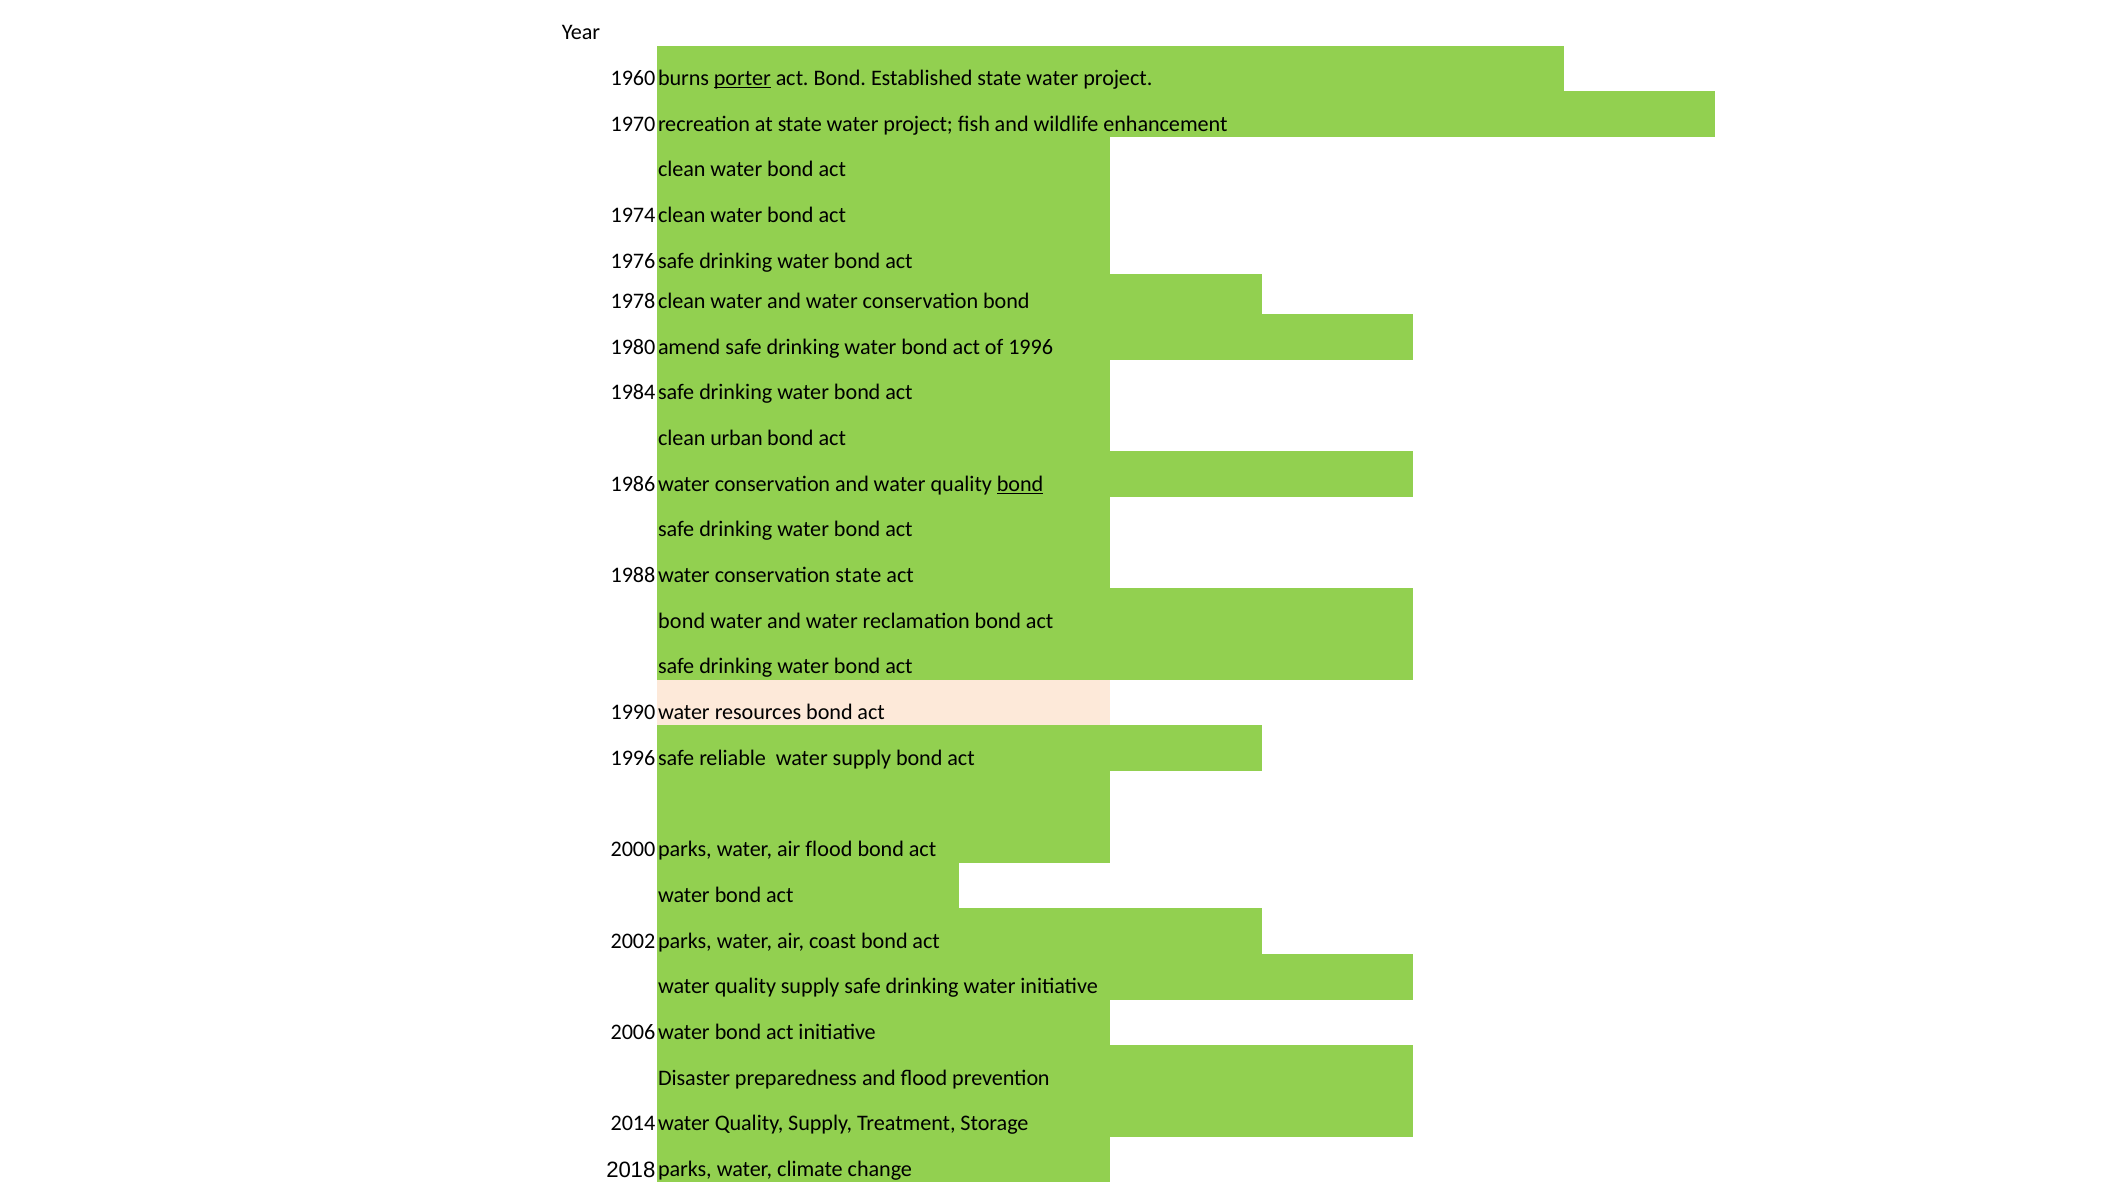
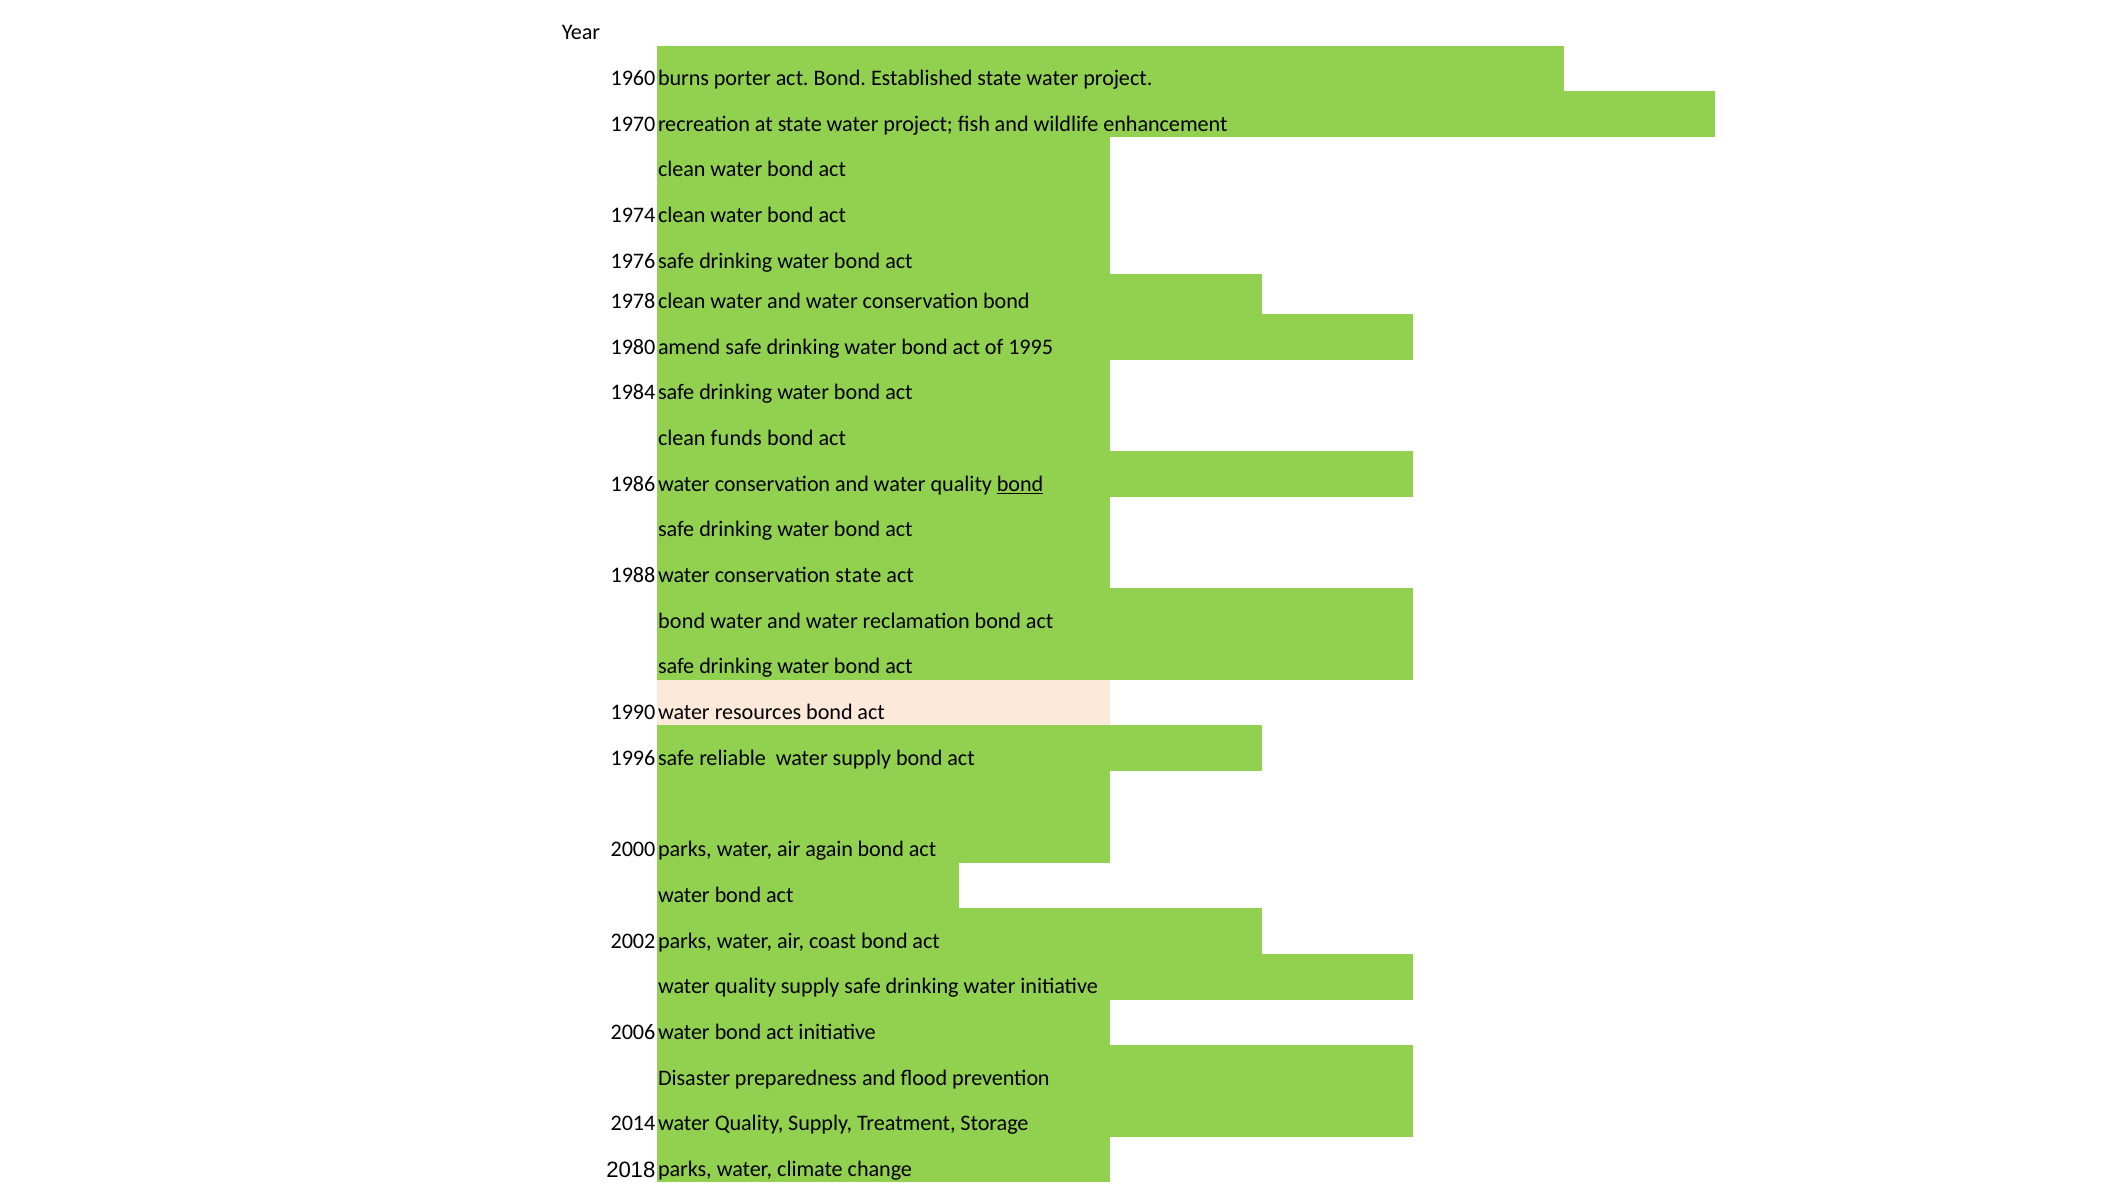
porter underline: present -> none (742, 78)
1996: 1996 -> 1995 (1031, 347)
urban: urban -> funds (736, 438)
air flood: flood -> again (829, 849)
